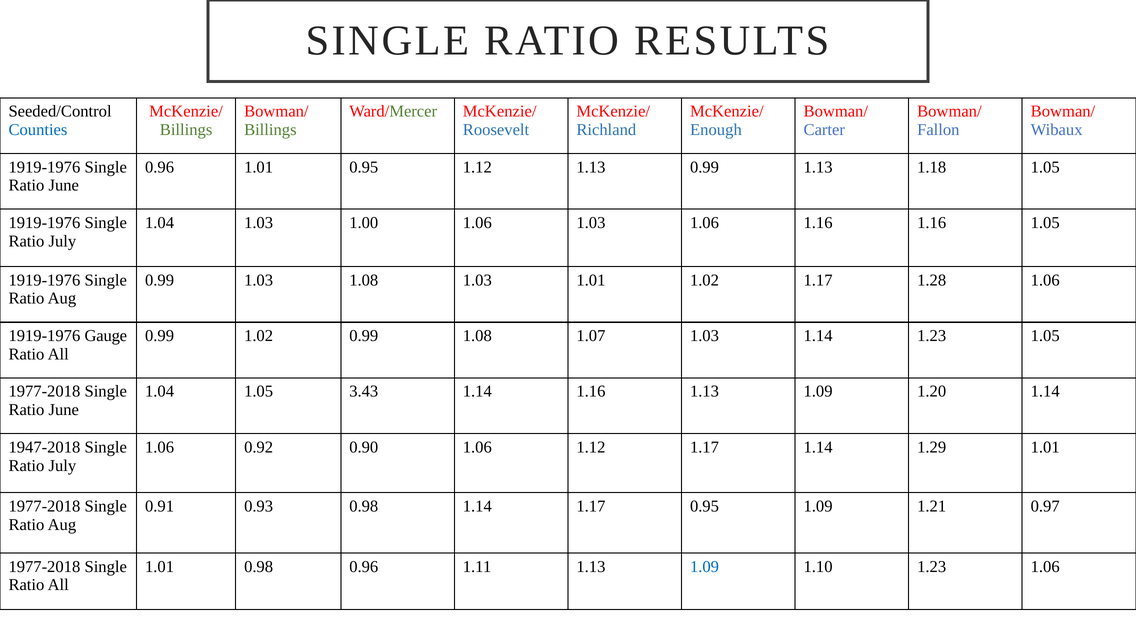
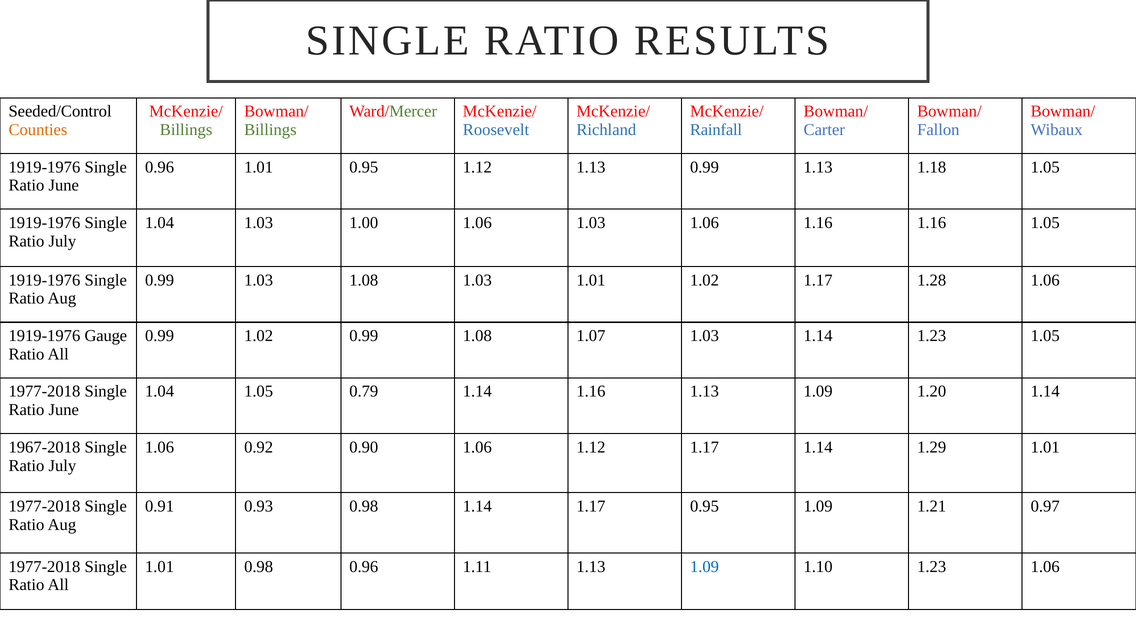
Counties colour: blue -> orange (38, 130)
Enough: Enough -> Rainfall (716, 130)
3.43: 3.43 -> 0.79 (364, 392)
1947-2018: 1947-2018 -> 1967-2018 (44, 447)
